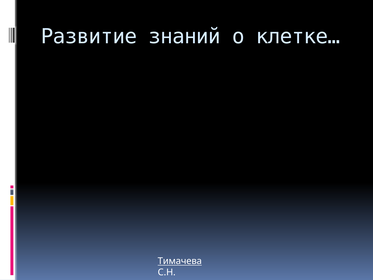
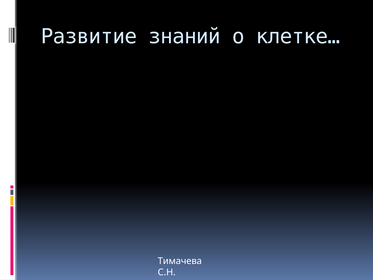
Тимачева underline: present -> none (180, 261)
